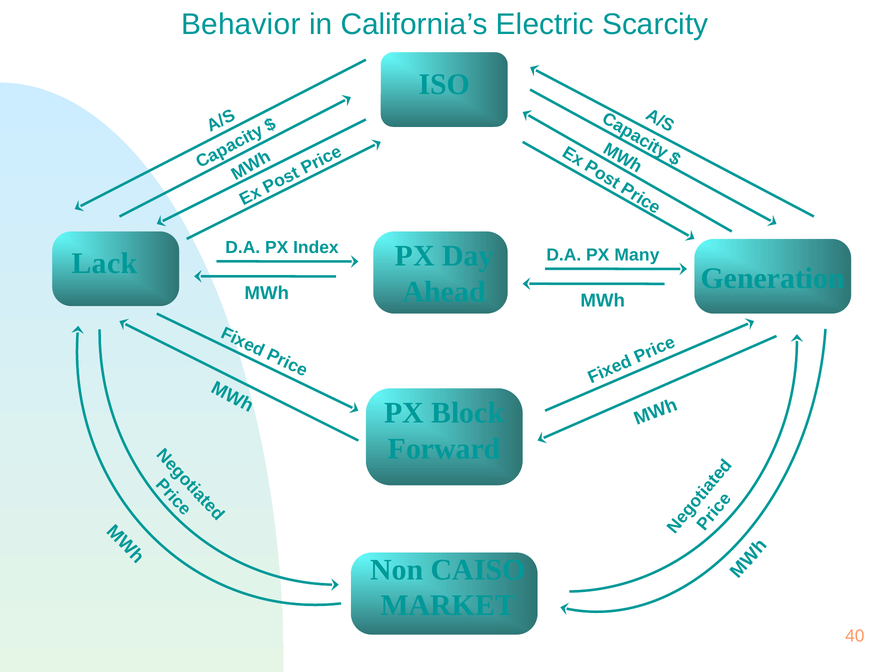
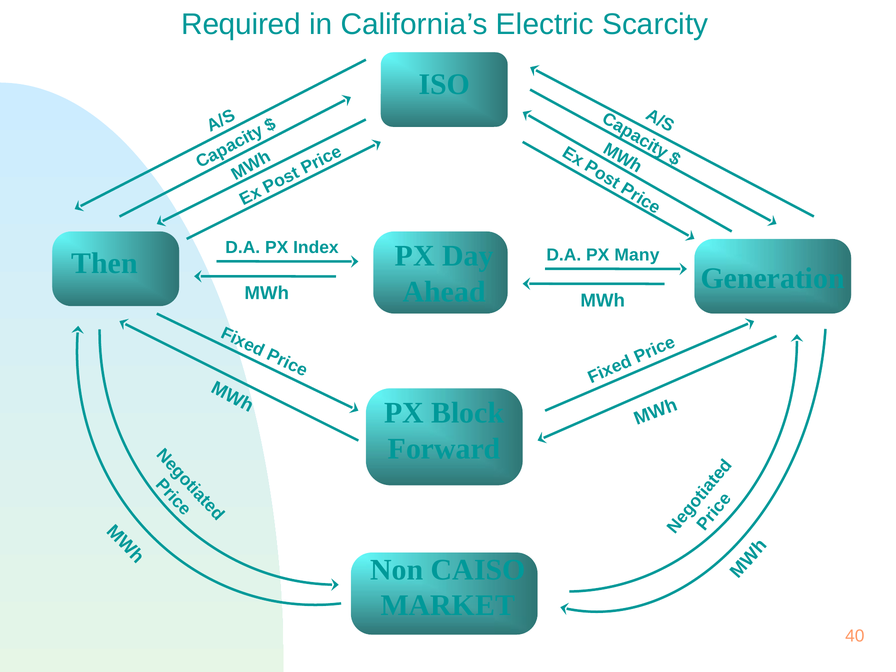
Behavior: Behavior -> Required (241, 24)
Lack: Lack -> Then (105, 263)
